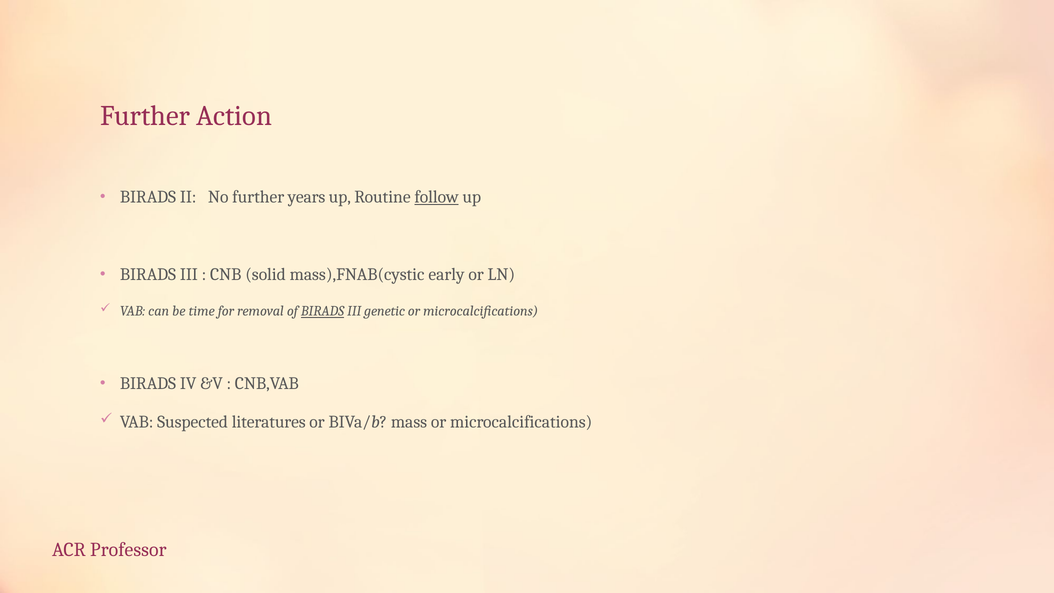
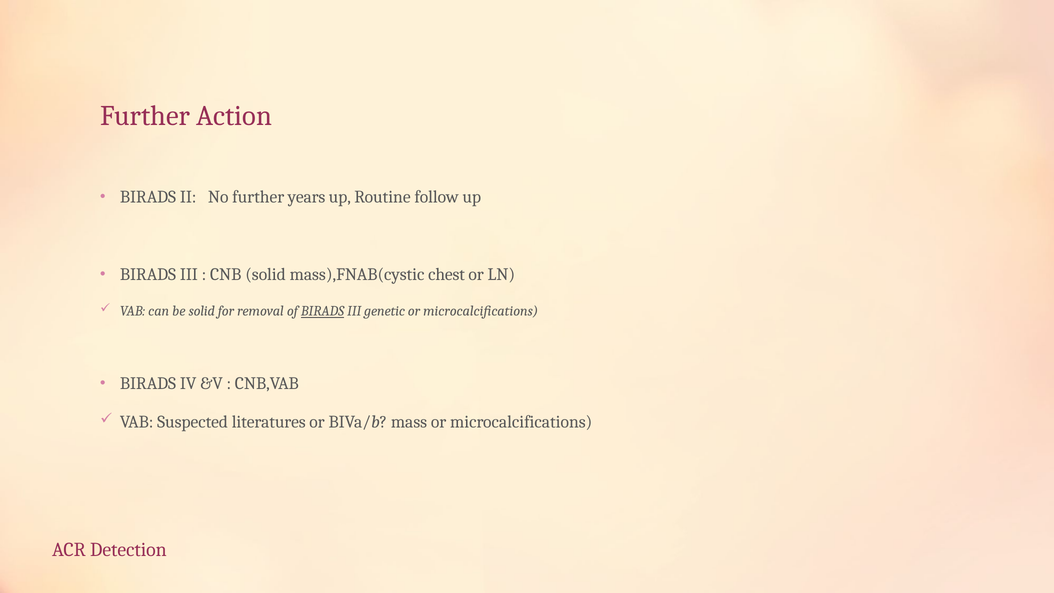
follow underline: present -> none (437, 197)
early: early -> chest (447, 274)
be time: time -> solid (202, 311)
Professor: Professor -> Detection (128, 550)
